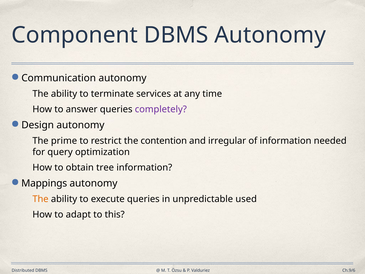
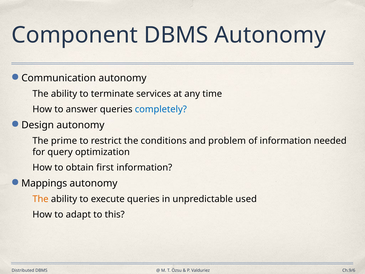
completely colour: purple -> blue (161, 109)
contention: contention -> conditions (164, 141)
irregular: irregular -> problem (227, 141)
tree: tree -> first (105, 167)
